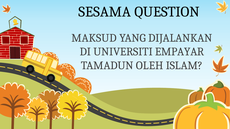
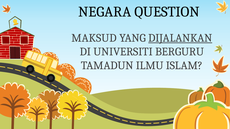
SESAMA: SESAMA -> NEGARA (105, 12)
DIJALANKAN underline: none -> present (180, 38)
EMPAYAR: EMPAYAR -> BERGURU (180, 52)
OLEH: OLEH -> ILMU (150, 66)
